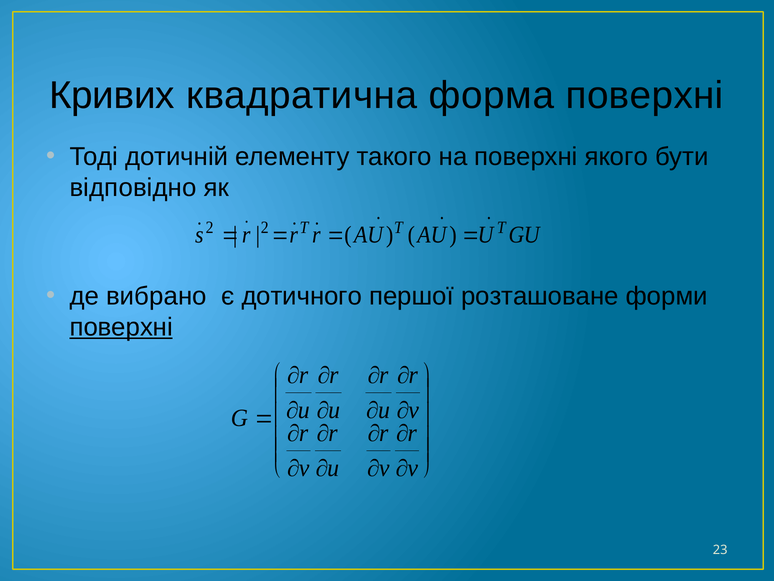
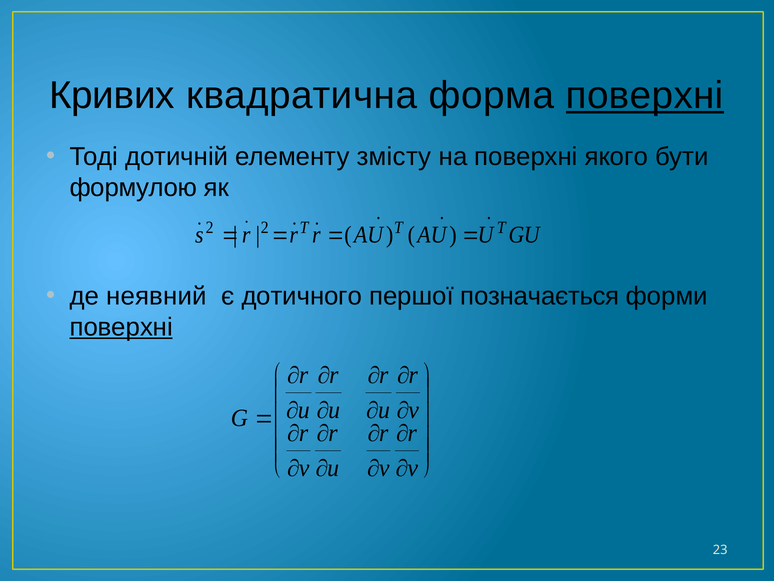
поверхні underline: none -> present (645, 96)
такого: такого -> змісту (394, 157)
відповідно: відповідно -> формулою (133, 188)
вибрано: вибрано -> неявний (156, 296)
розташоване: розташоване -> позначається (540, 296)
